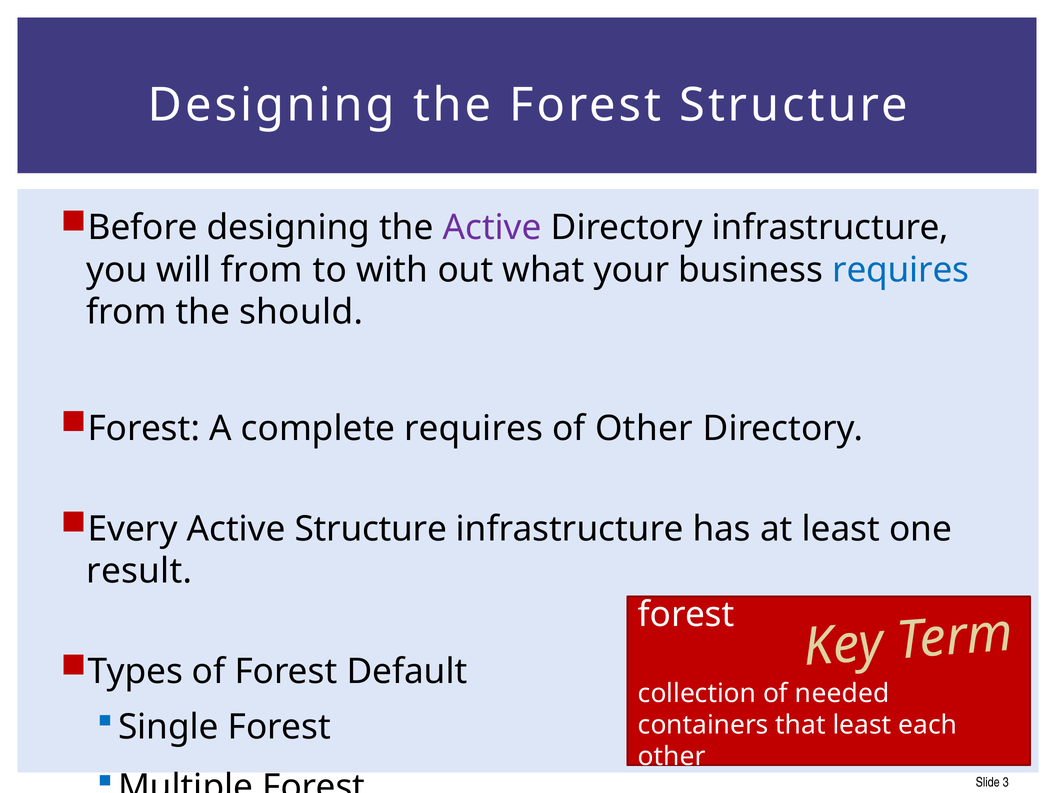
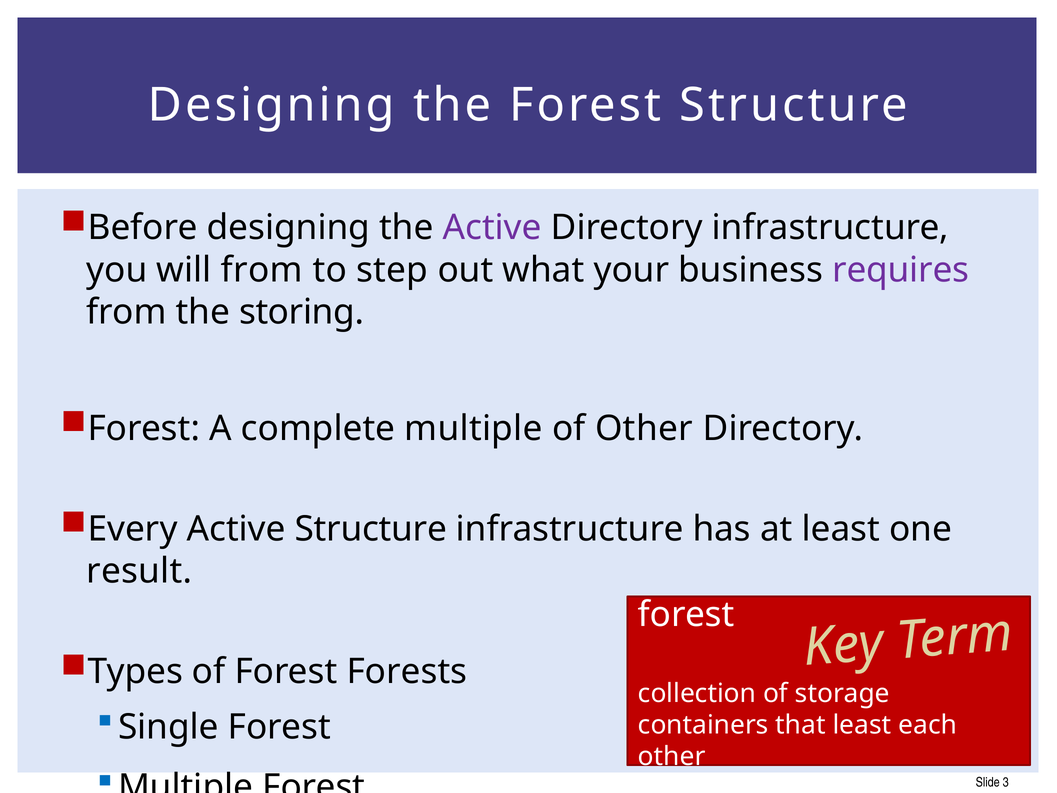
with: with -> step (392, 270)
requires colour: blue -> purple (901, 270)
should: should -> storing (302, 312)
complete requires: requires -> multiple (474, 428)
Default: Default -> Forests (407, 672)
needed: needed -> storage (842, 693)
